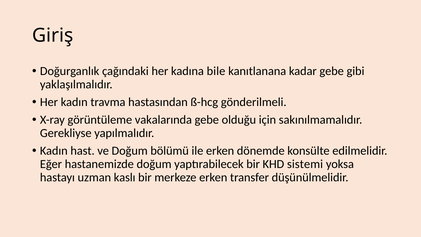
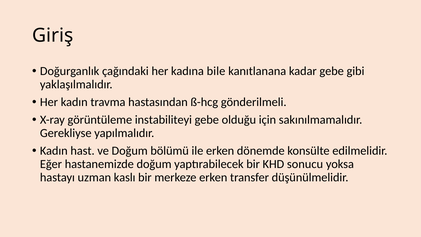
vakalarında: vakalarında -> instabiliteyi (163, 120)
sistemi: sistemi -> sonucu (305, 164)
